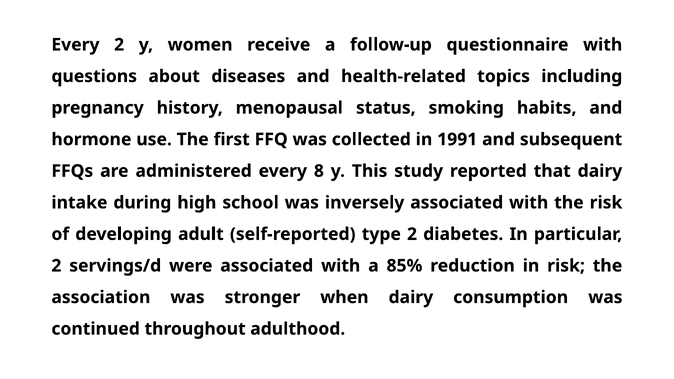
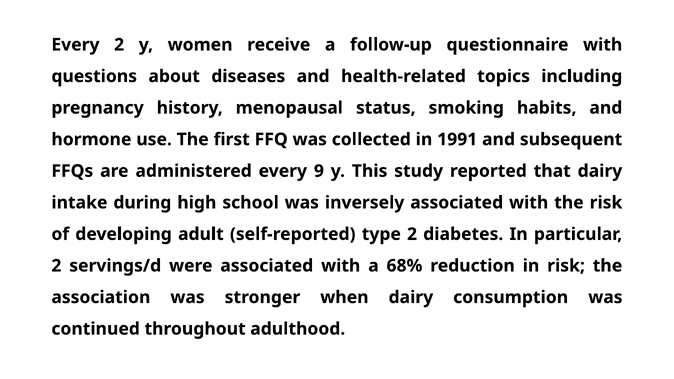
8: 8 -> 9 (319, 171)
85%: 85% -> 68% (404, 266)
